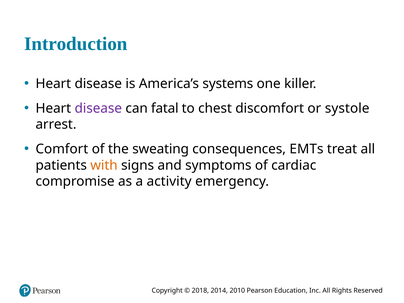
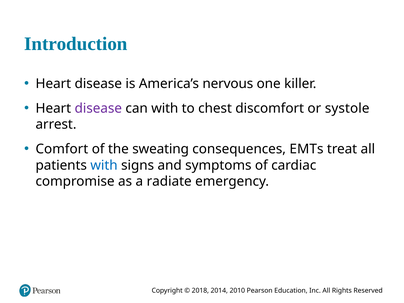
systems: systems -> nervous (228, 84)
can fatal: fatal -> with (165, 108)
with colour: orange -> blue (104, 165)
activity: activity -> radiate (169, 181)
